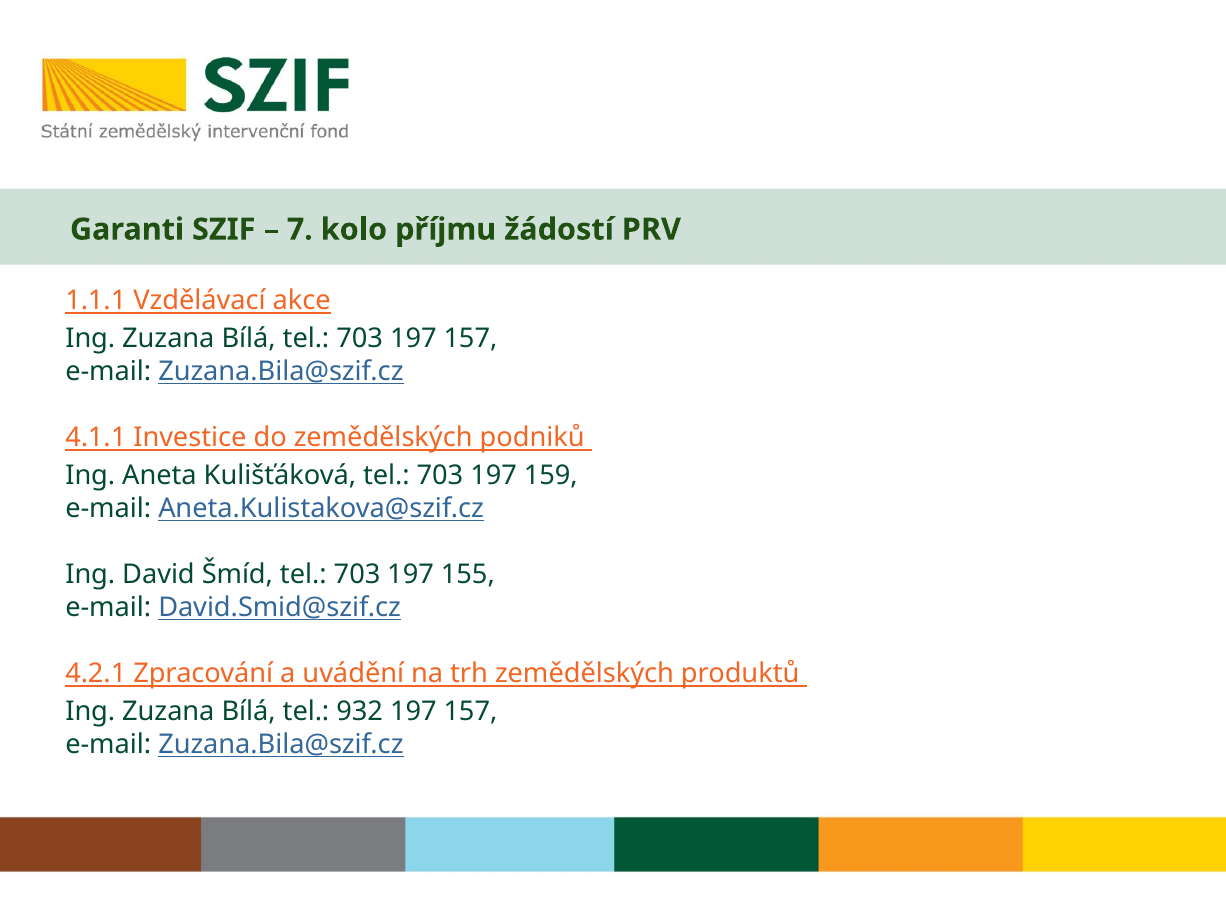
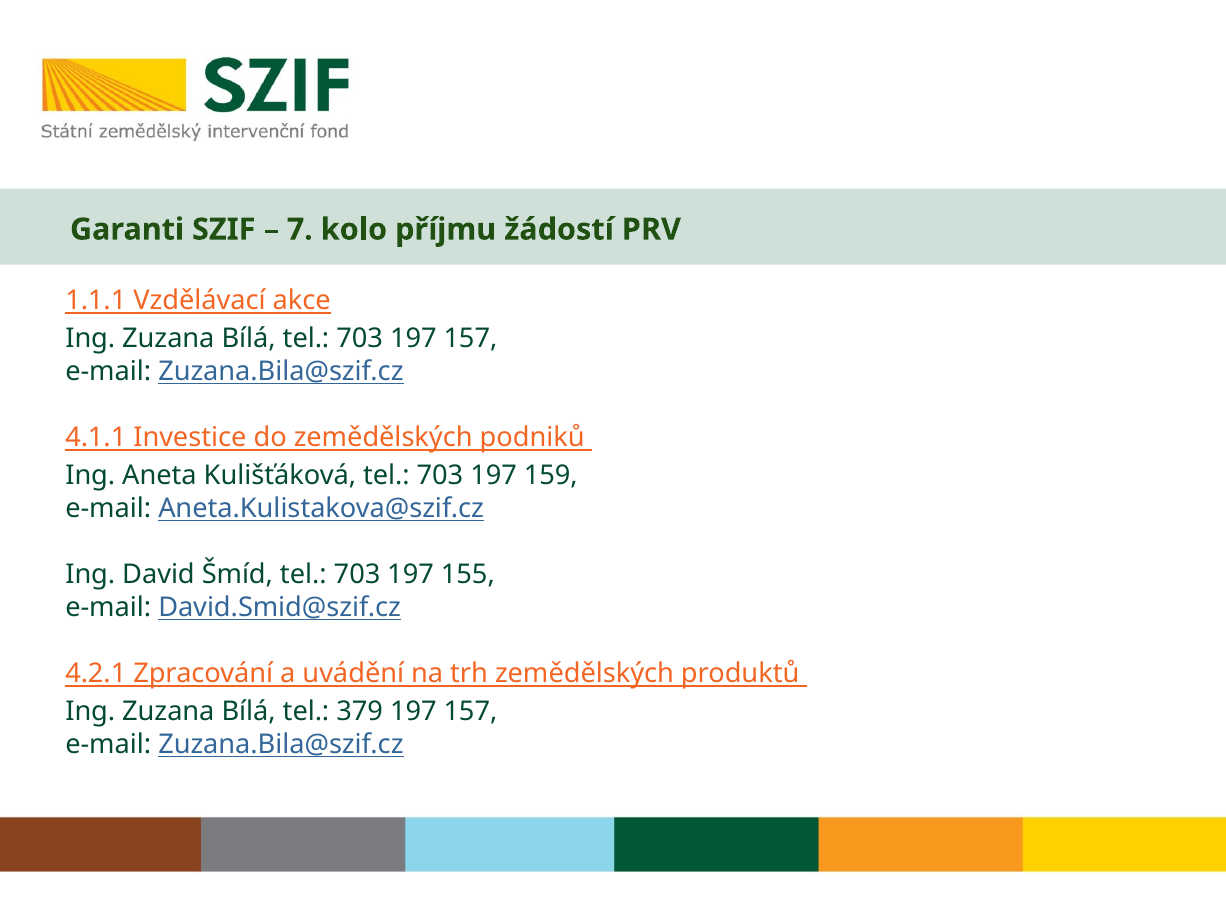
932: 932 -> 379 (360, 712)
